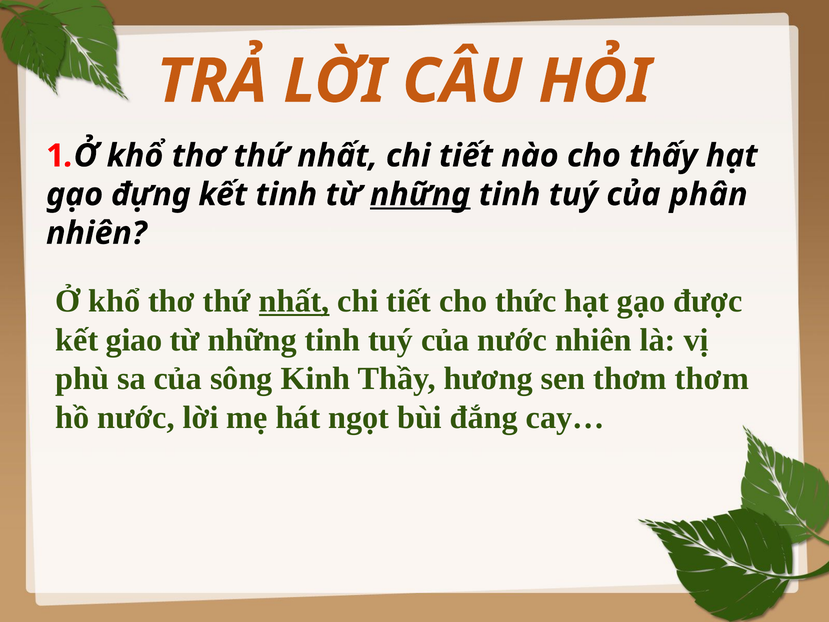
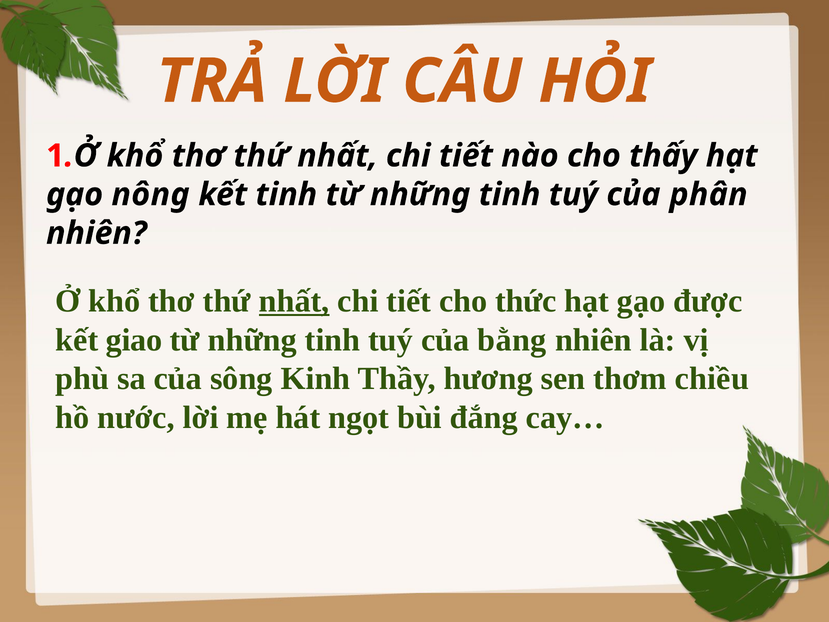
đựng: đựng -> nông (151, 194)
những underline: present -> none (420, 194)
của nước: nước -> bằng (512, 340)
thơm thơm: thơm -> chiều (712, 378)
